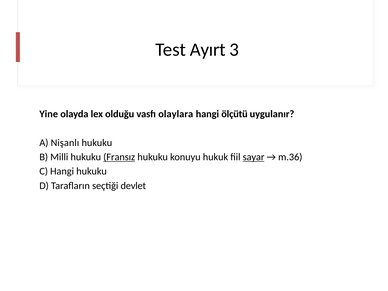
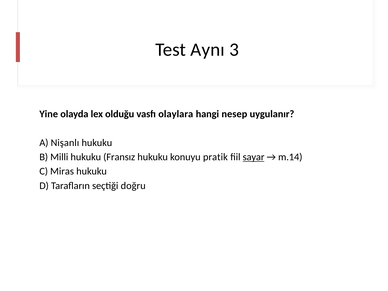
Ayırt: Ayırt -> Aynı (208, 50)
ölçütü: ölçütü -> nesep (234, 114)
Fransız underline: present -> none (119, 157)
hukuk: hukuk -> pratik (215, 157)
m.36: m.36 -> m.14 (290, 157)
C Hangi: Hangi -> Miras (62, 171)
devlet: devlet -> doğru (133, 186)
